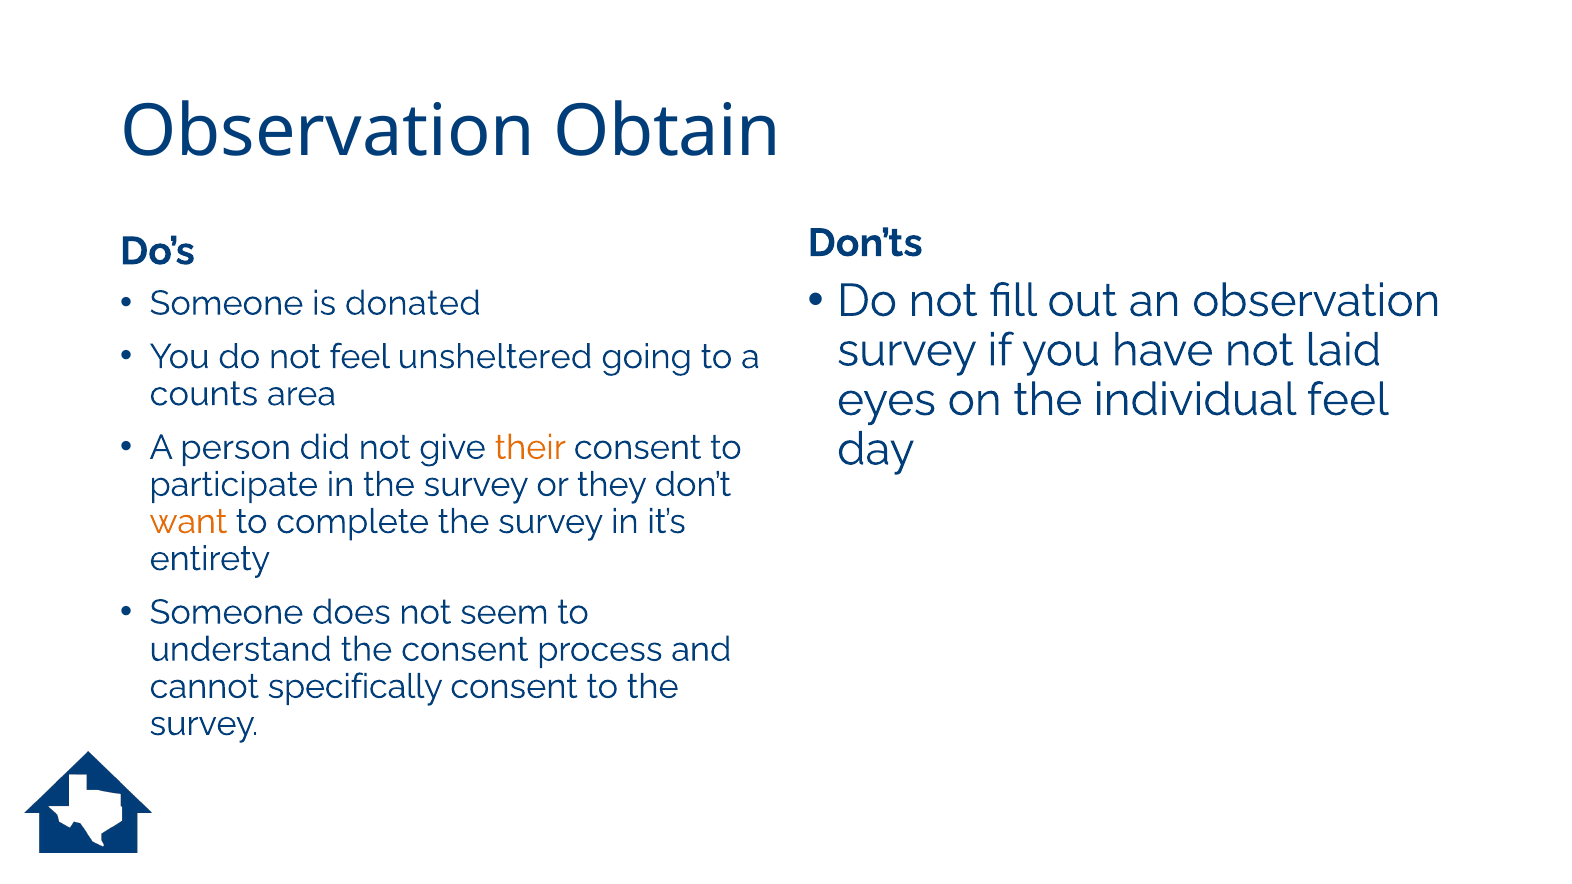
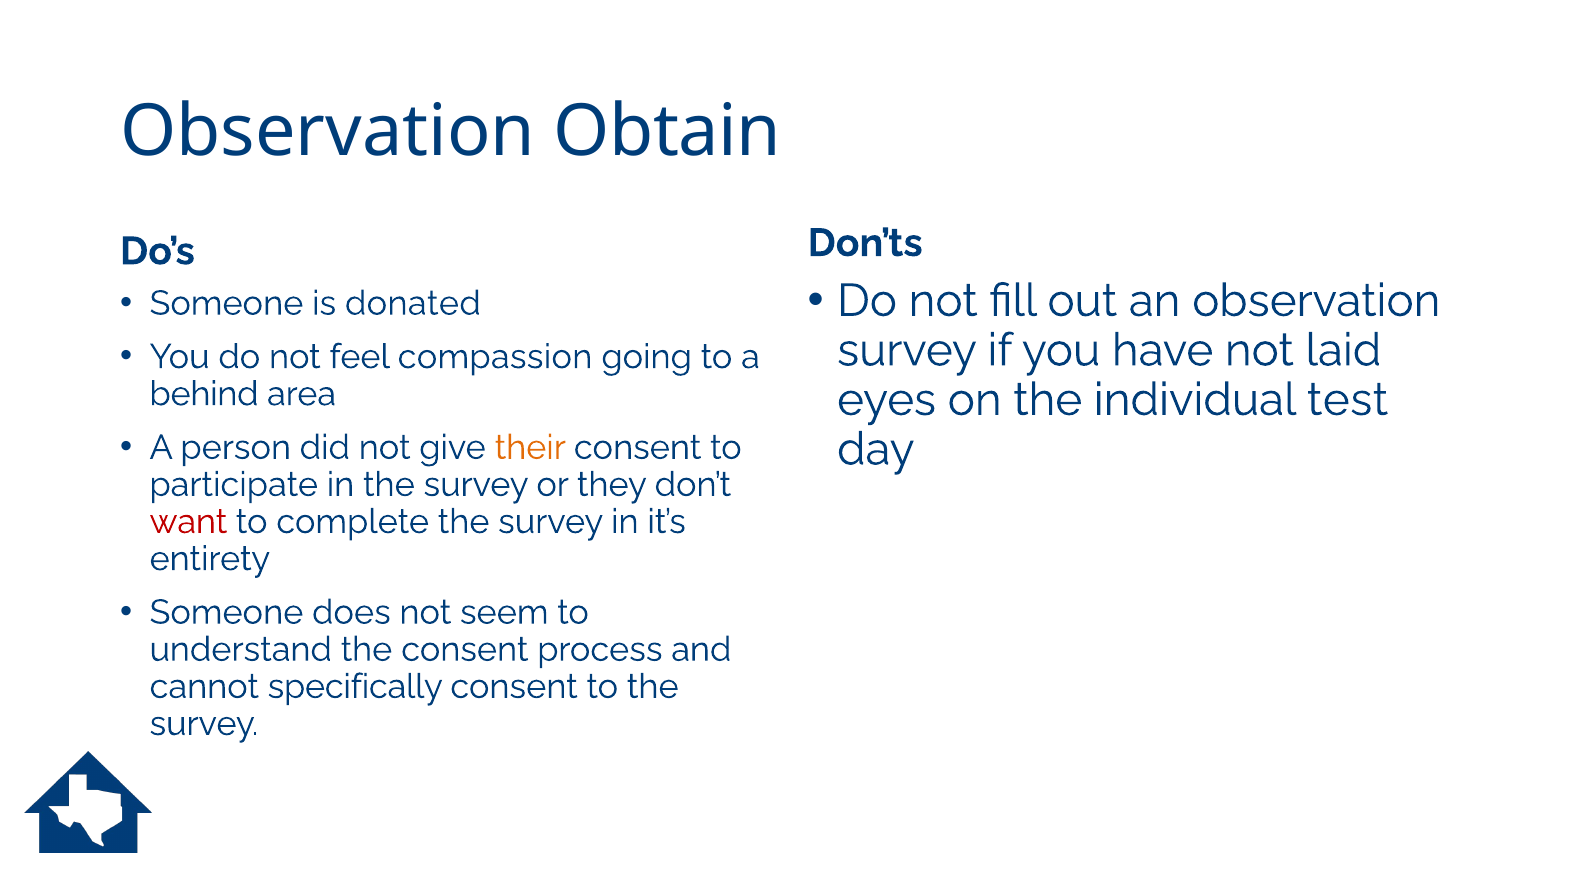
unsheltered: unsheltered -> compassion (495, 357)
counts: counts -> behind (204, 394)
individual feel: feel -> test (1348, 400)
want colour: orange -> red (188, 522)
